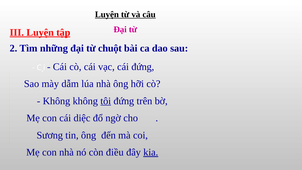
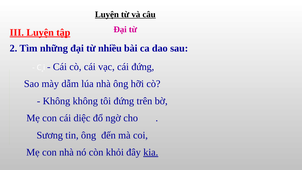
chuột: chuột -> nhiều (110, 48)
tôi underline: present -> none (106, 101)
điều: điều -> khỏi (115, 152)
